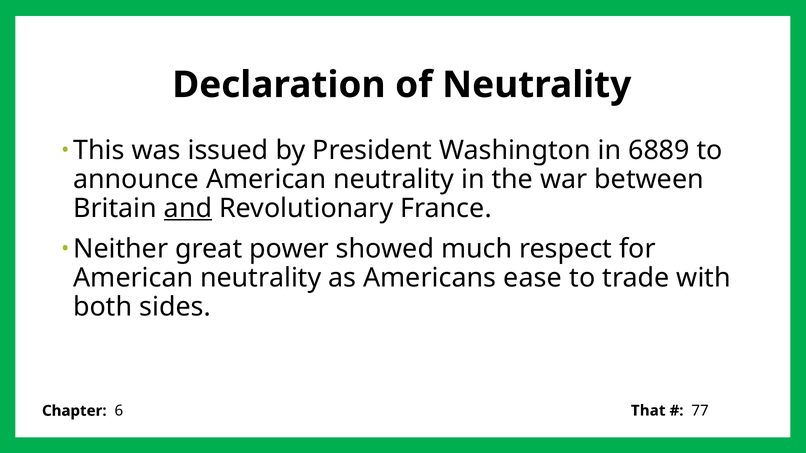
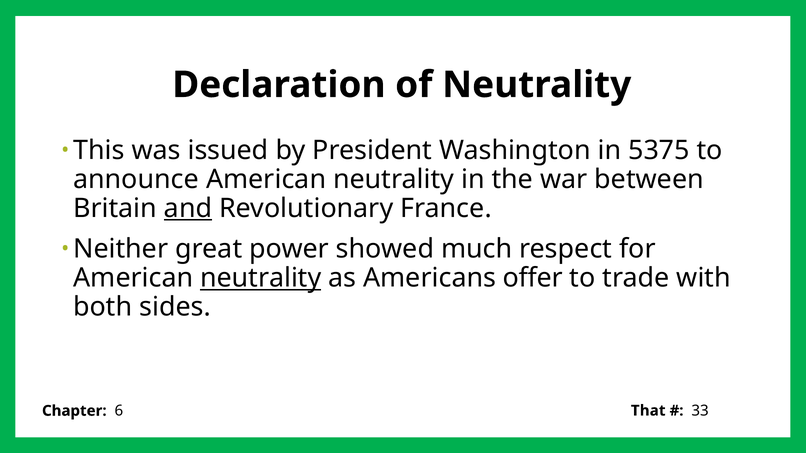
6889: 6889 -> 5375 (659, 150)
neutrality underline: none -> present (261, 278)
ease: ease -> offer (533, 278)
77: 77 -> 33 (700, 411)
